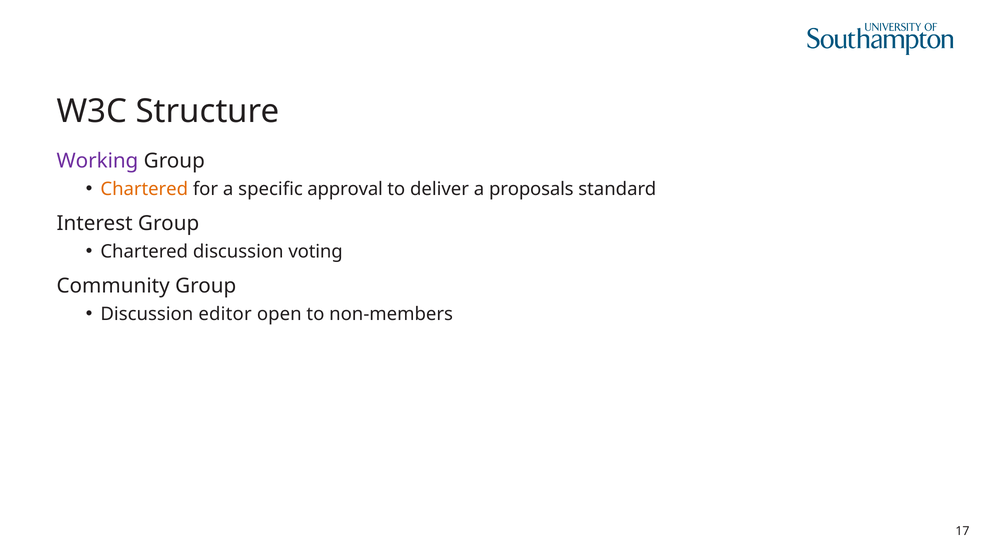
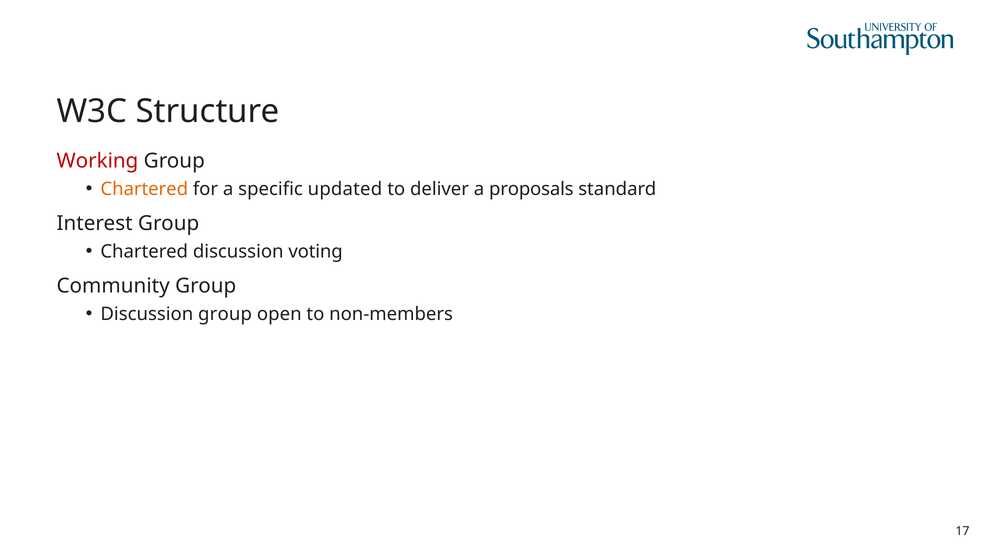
Working colour: purple -> red (97, 161)
approval: approval -> updated (345, 189)
Discussion editor: editor -> group (225, 315)
